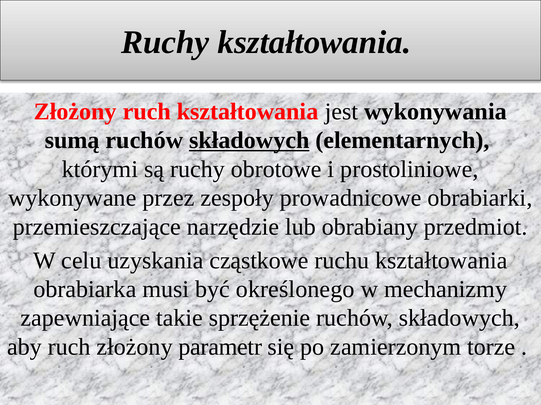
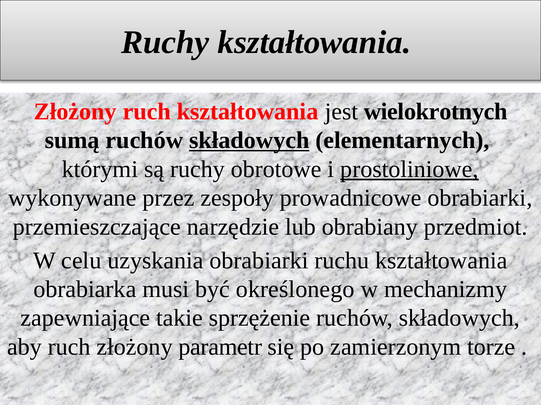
wykonywania: wykonywania -> wielokrotnych (436, 112)
prostoliniowe underline: none -> present (409, 170)
uzyskania cząstkowe: cząstkowe -> obrabiarki (259, 261)
